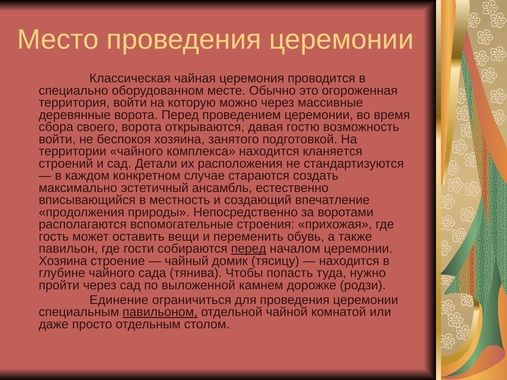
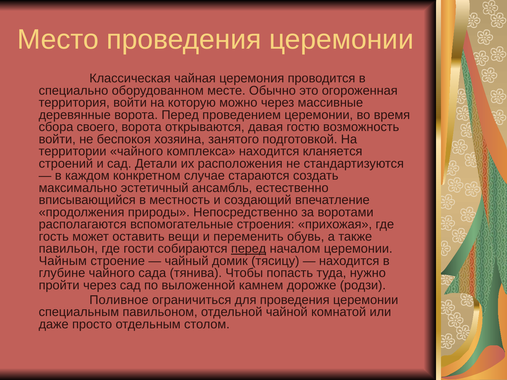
Хозяина: Хозяина -> Чайным (63, 261)
Единение: Единение -> Поливное (119, 300)
павильоном underline: present -> none (160, 312)
